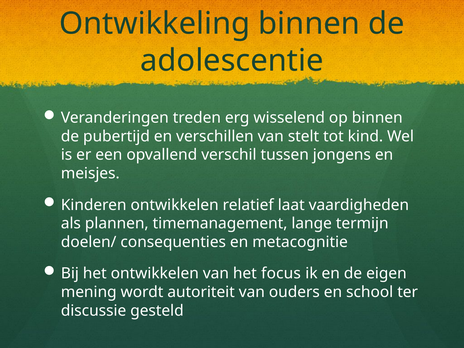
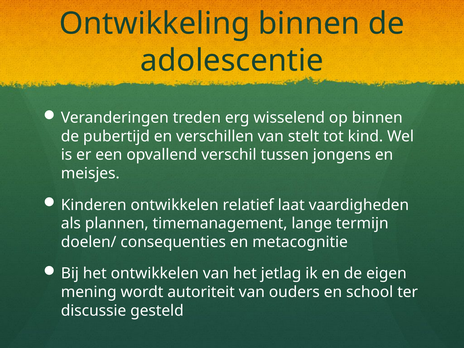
focus: focus -> jetlag (281, 273)
